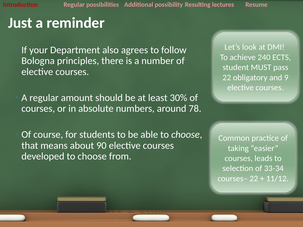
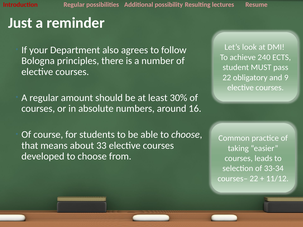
78: 78 -> 16 (195, 109)
90: 90 -> 33 (101, 146)
